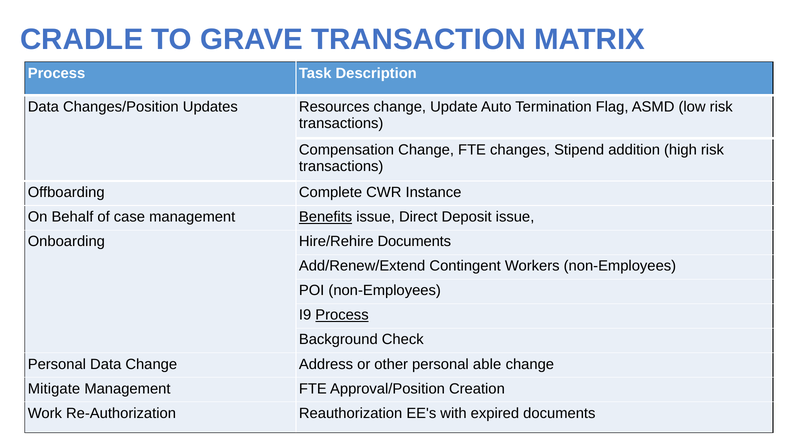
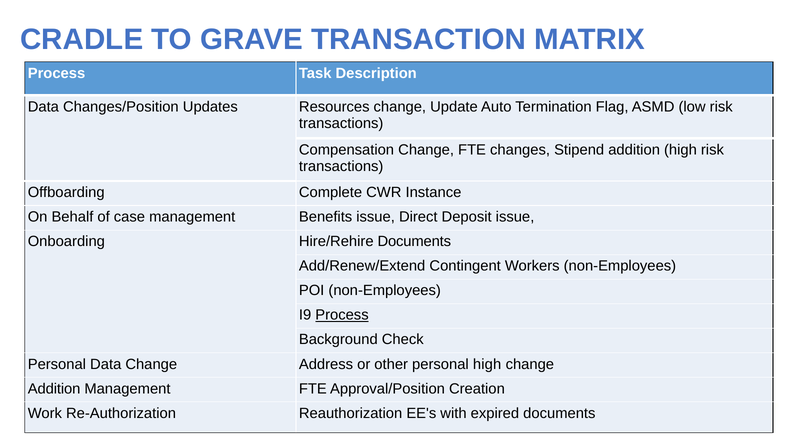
Benefits underline: present -> none (326, 217)
personal able: able -> high (487, 364)
Mitigate: Mitigate -> Addition (54, 389)
